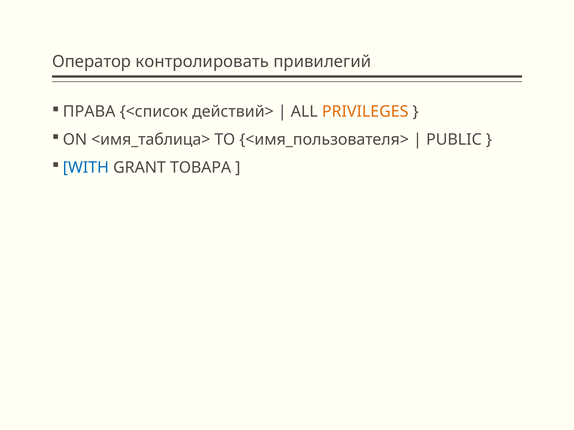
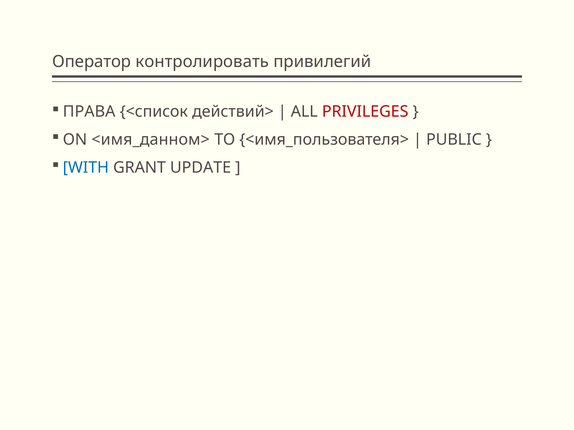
PRIVILEGES colour: orange -> red (365, 112)
<имя_таблица>: <имя_таблица> -> <имя_данном> (151, 140)
ТОВАРА: ТОВАРА -> UPDATE (201, 168)
